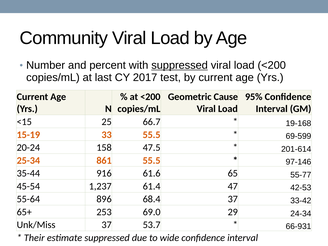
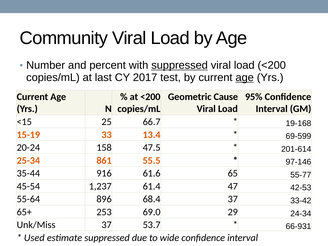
age underline: none -> present (245, 78)
33 55.5: 55.5 -> 13.4 (152, 135)
Their: Their -> Used (34, 238)
